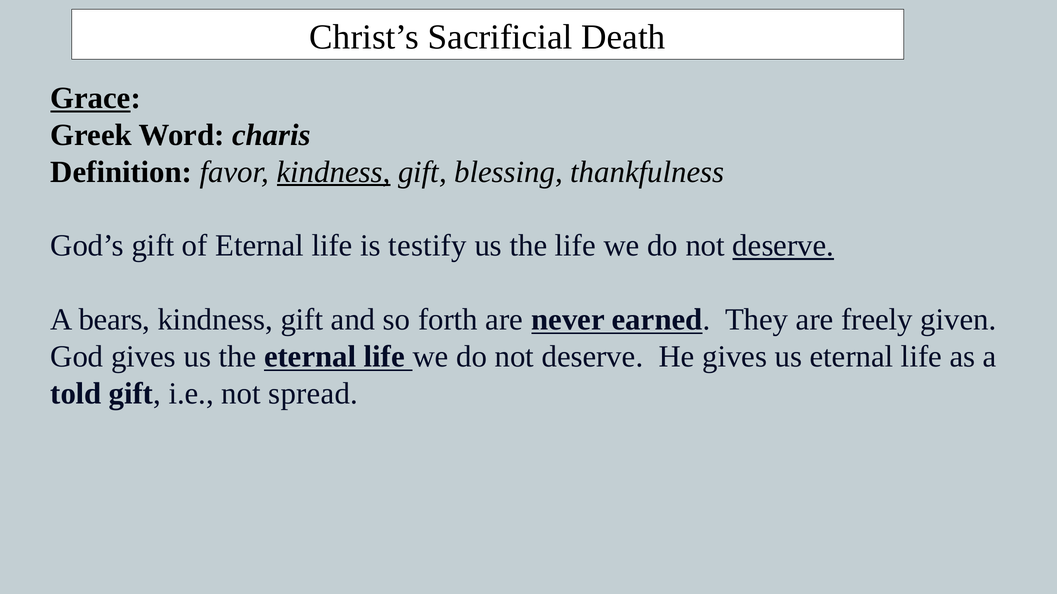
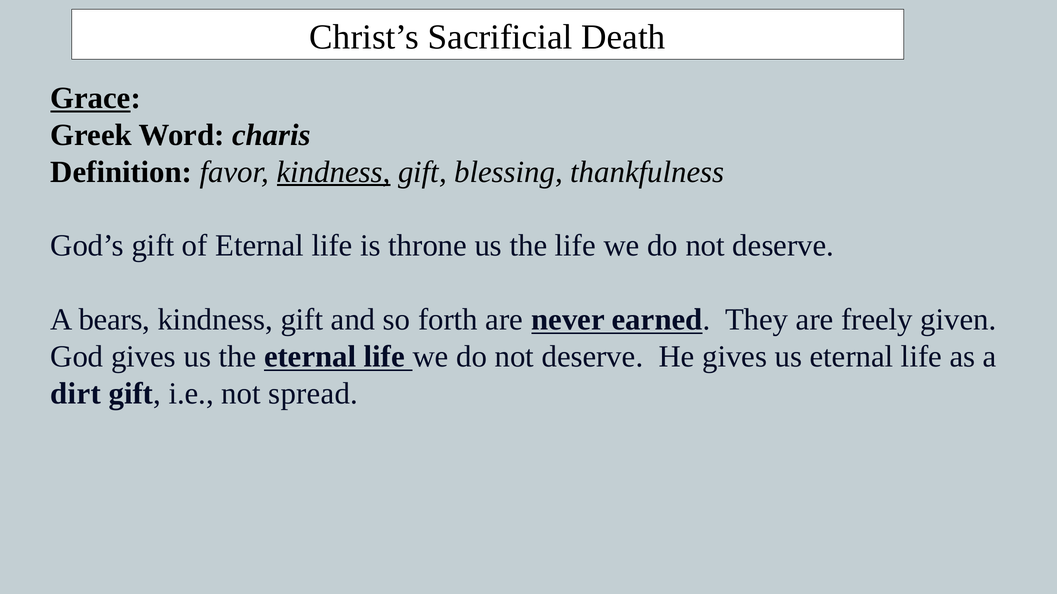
testify: testify -> throne (428, 246)
deserve underline: present -> none (783, 246)
told: told -> dirt (76, 394)
